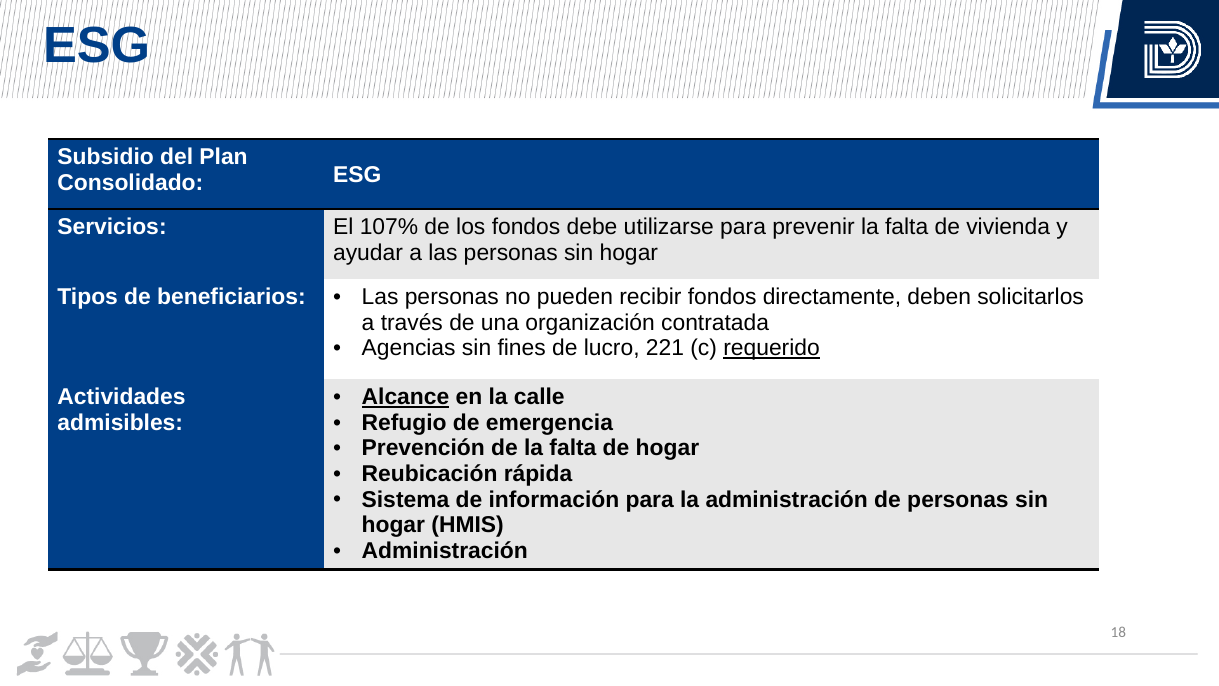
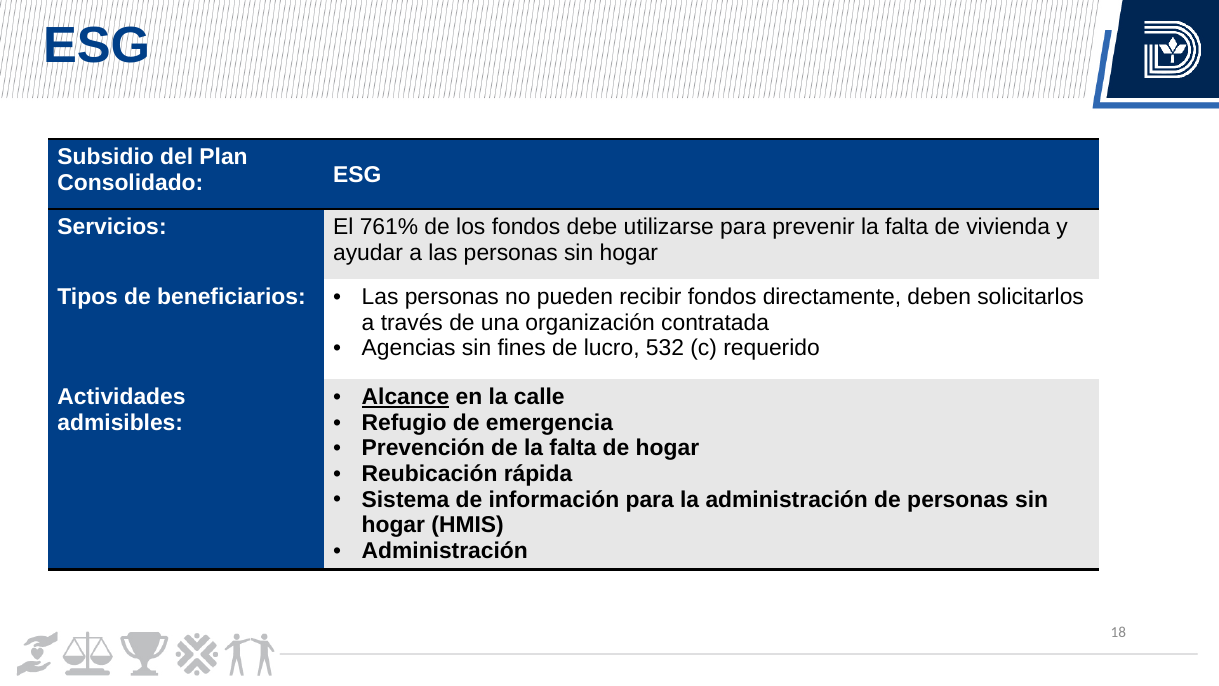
107%: 107% -> 761% (389, 227)
221: 221 -> 532 (665, 348)
requerido underline: present -> none (772, 348)
